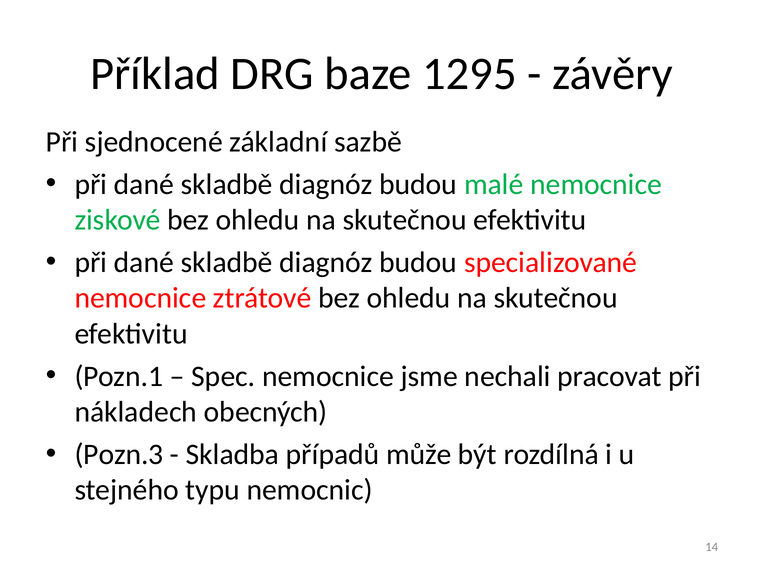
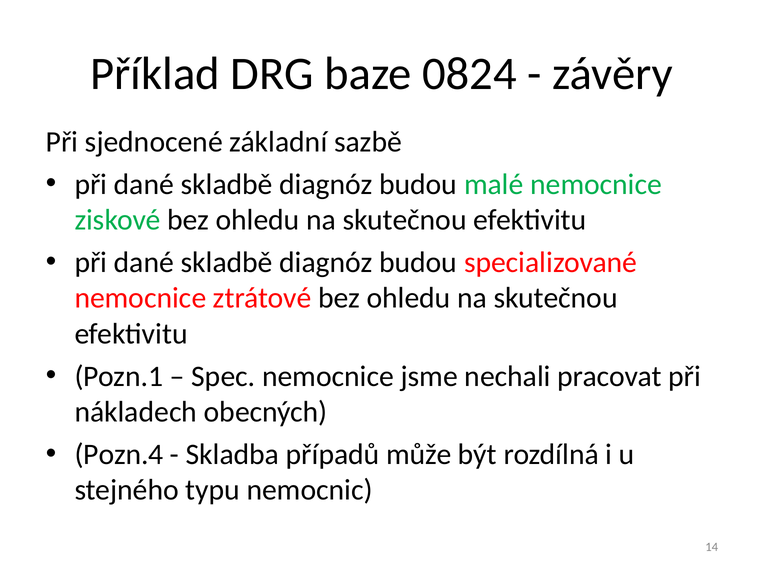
1295: 1295 -> 0824 (469, 74)
Pozn.3: Pozn.3 -> Pozn.4 (119, 454)
